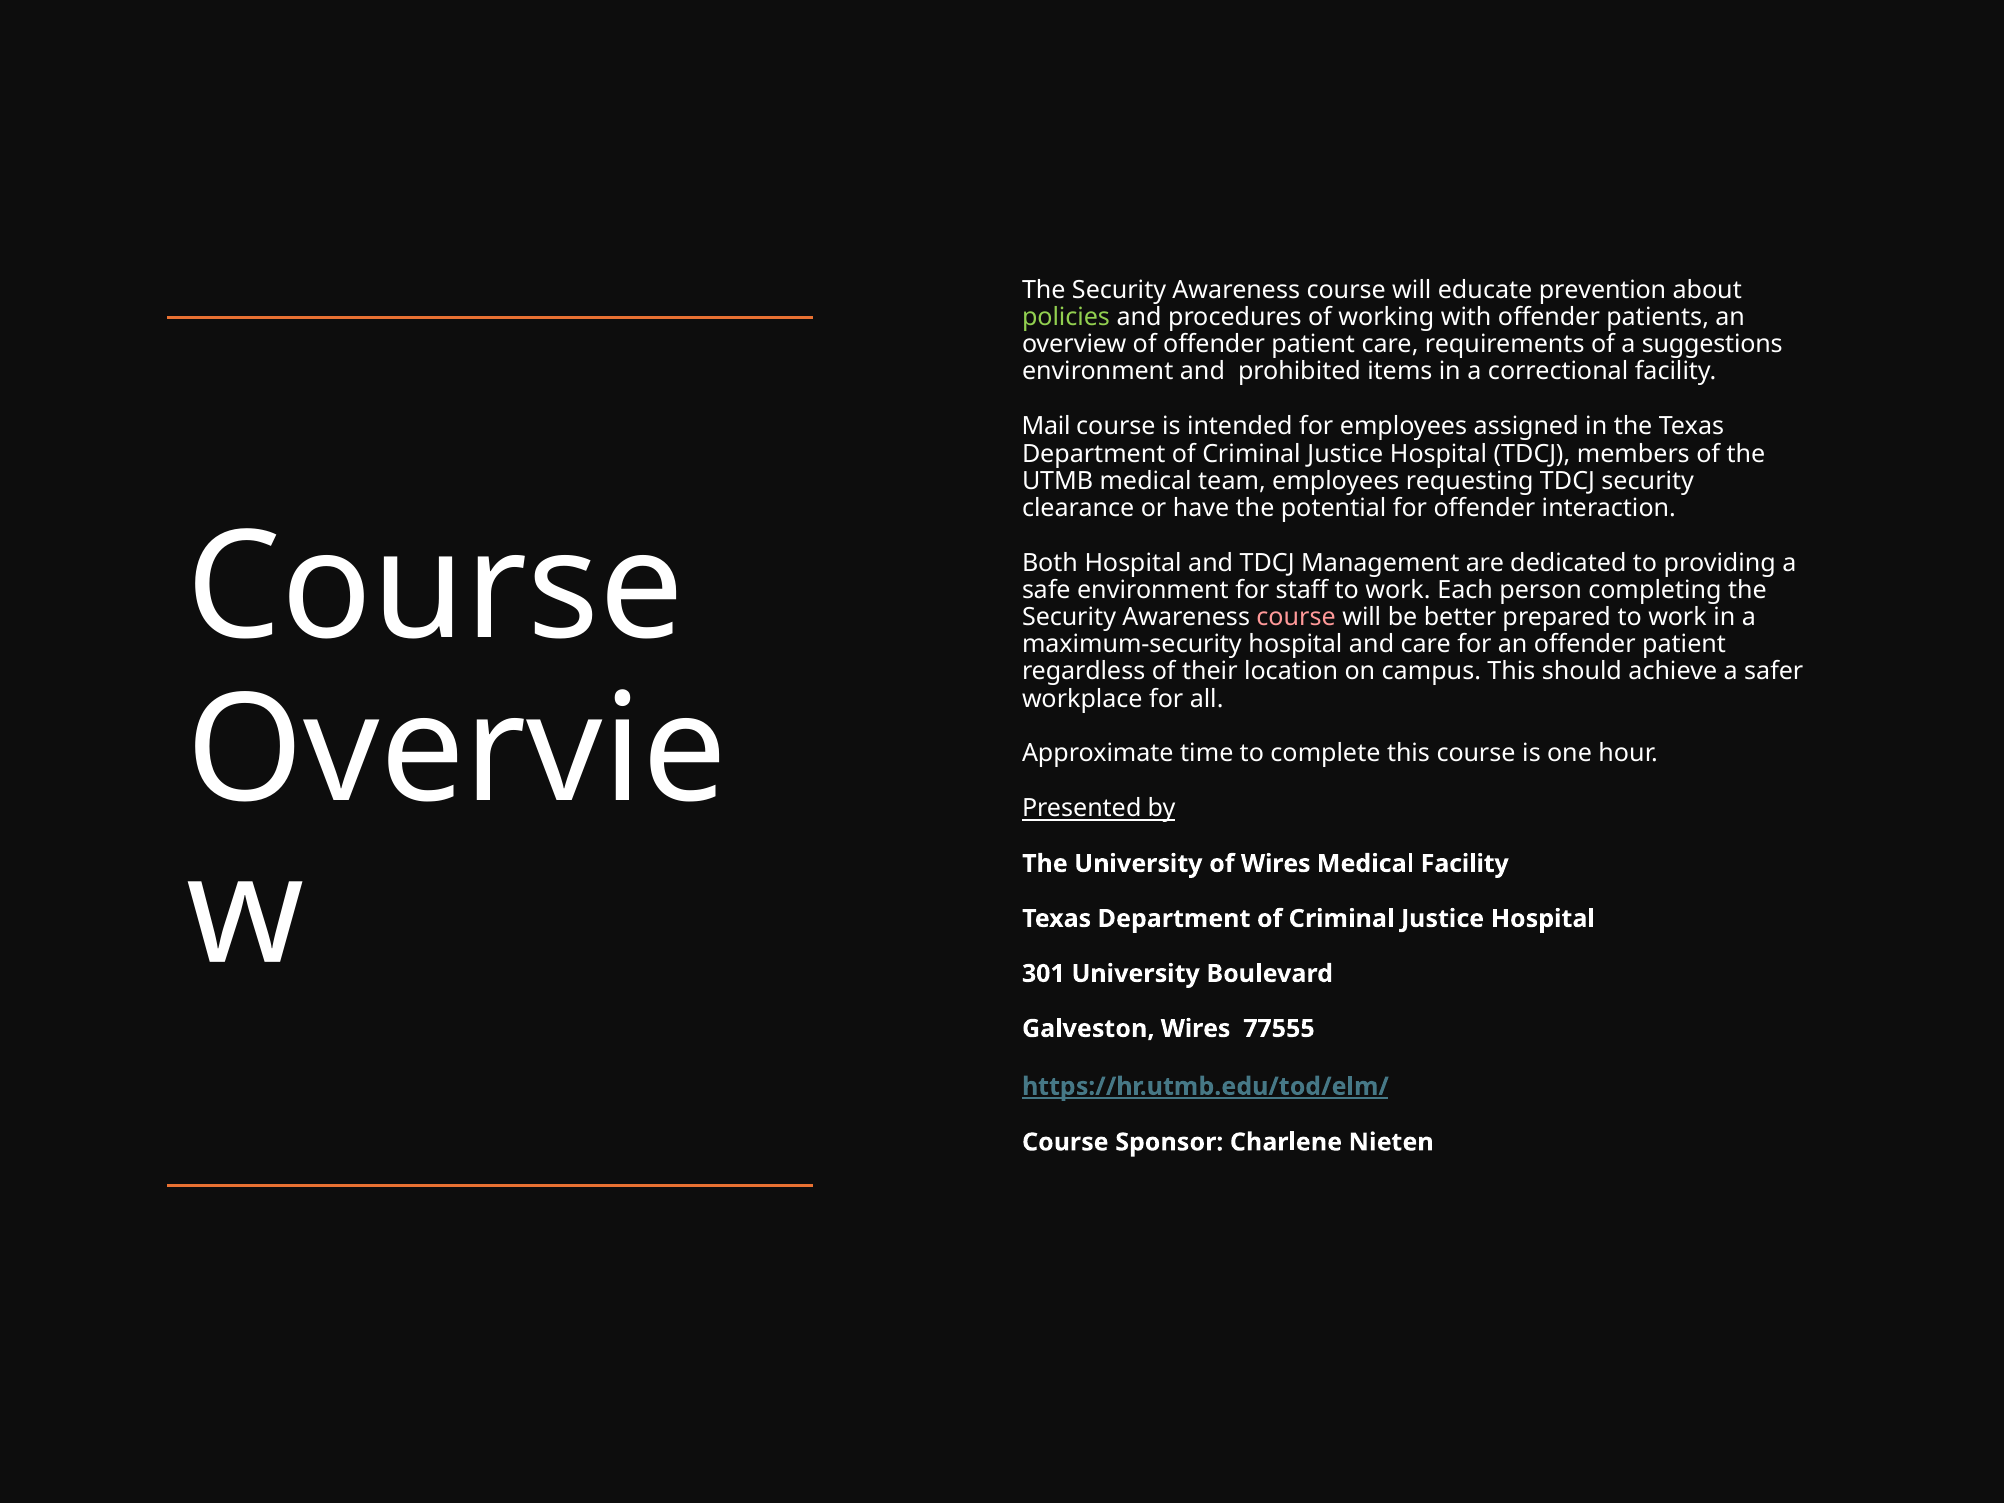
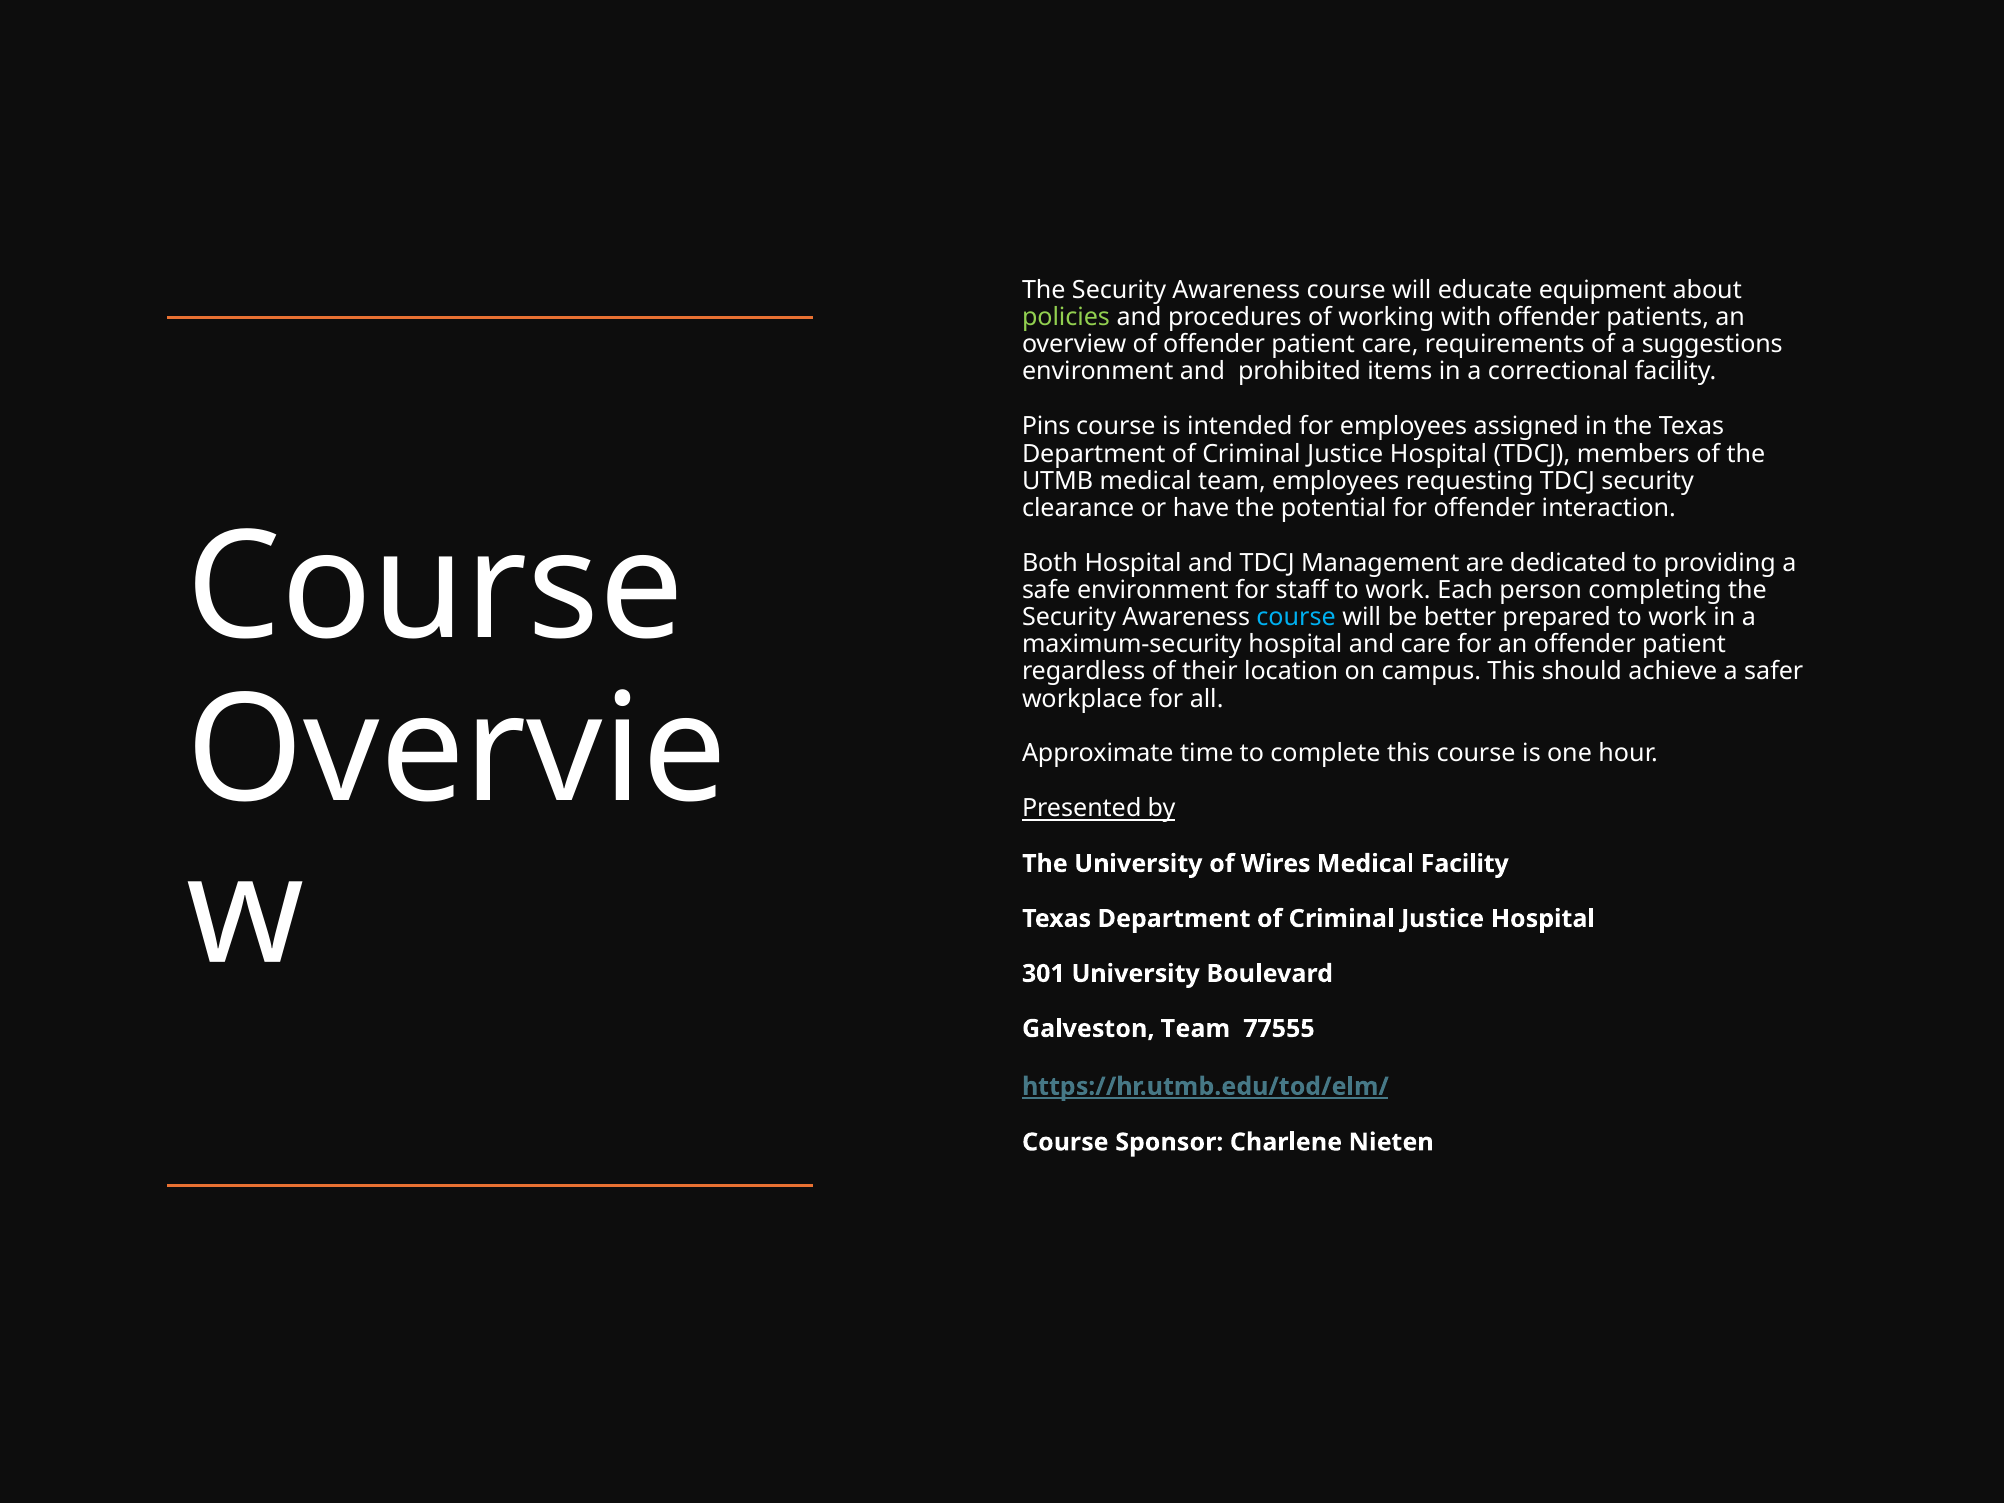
prevention: prevention -> equipment (1603, 290)
Mail: Mail -> Pins (1046, 427)
course colour: pink -> light blue (1296, 617)
Galveston Wires: Wires -> Team (1195, 1029)
